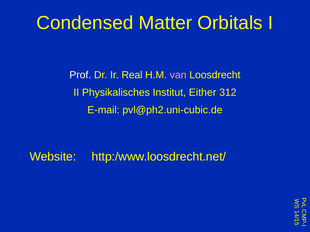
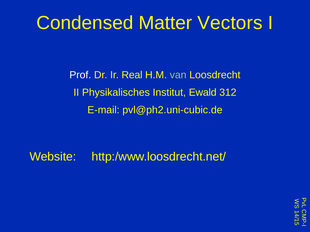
Orbitals: Orbitals -> Vectors (230, 23)
van colour: pink -> light green (178, 75)
Either: Either -> Ewald (203, 93)
